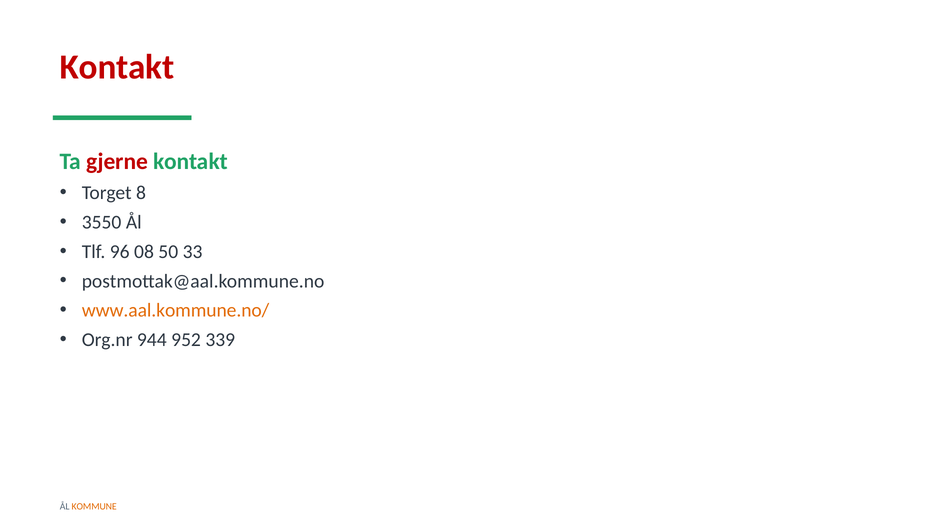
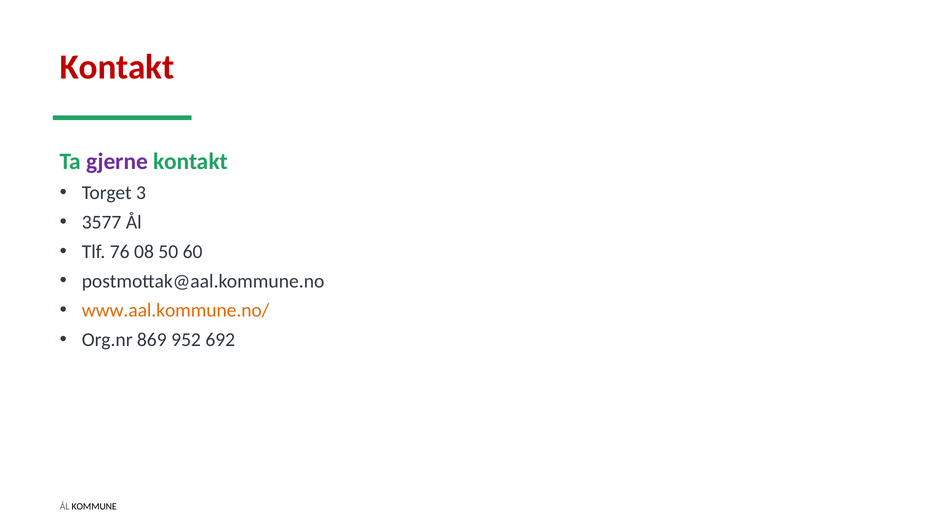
gjerne colour: red -> purple (117, 162)
8: 8 -> 3 (141, 193)
3550: 3550 -> 3577 (102, 222)
96: 96 -> 76 (120, 252)
33: 33 -> 60 (193, 252)
944: 944 -> 869 (152, 340)
339: 339 -> 692 (220, 340)
KOMMUNE colour: orange -> black (94, 507)
